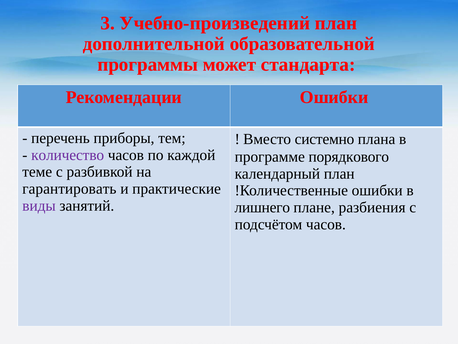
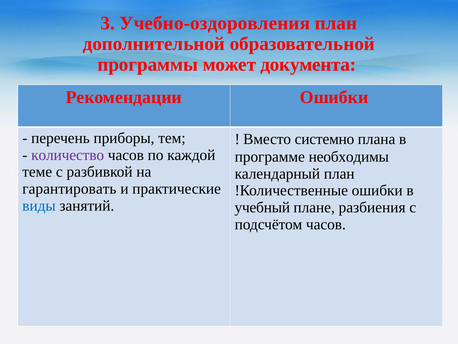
Учебно-произведений: Учебно-произведений -> Учебно-оздоровления (215, 23)
стандарта: стандарта -> документа (308, 65)
порядкового: порядкового -> необходимы (349, 157)
виды colour: purple -> blue (39, 205)
лишнего: лишнего -> учебный (262, 207)
